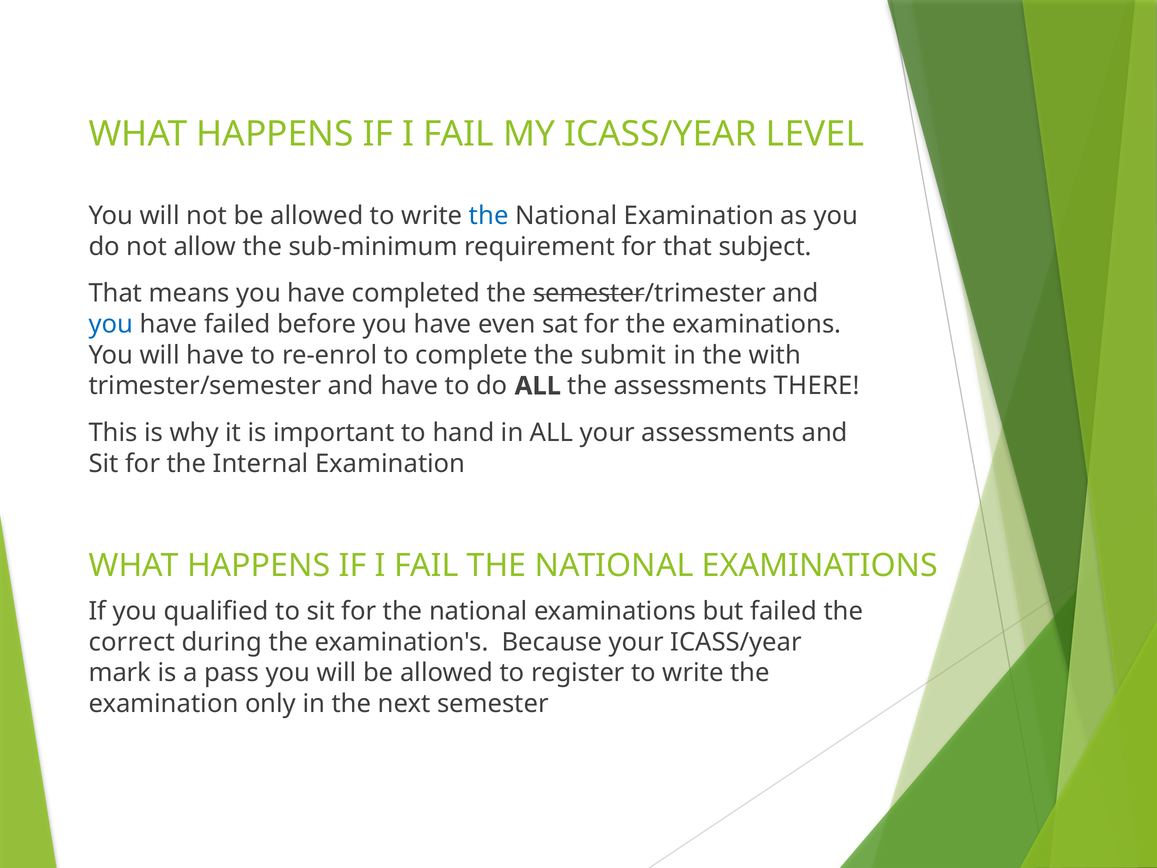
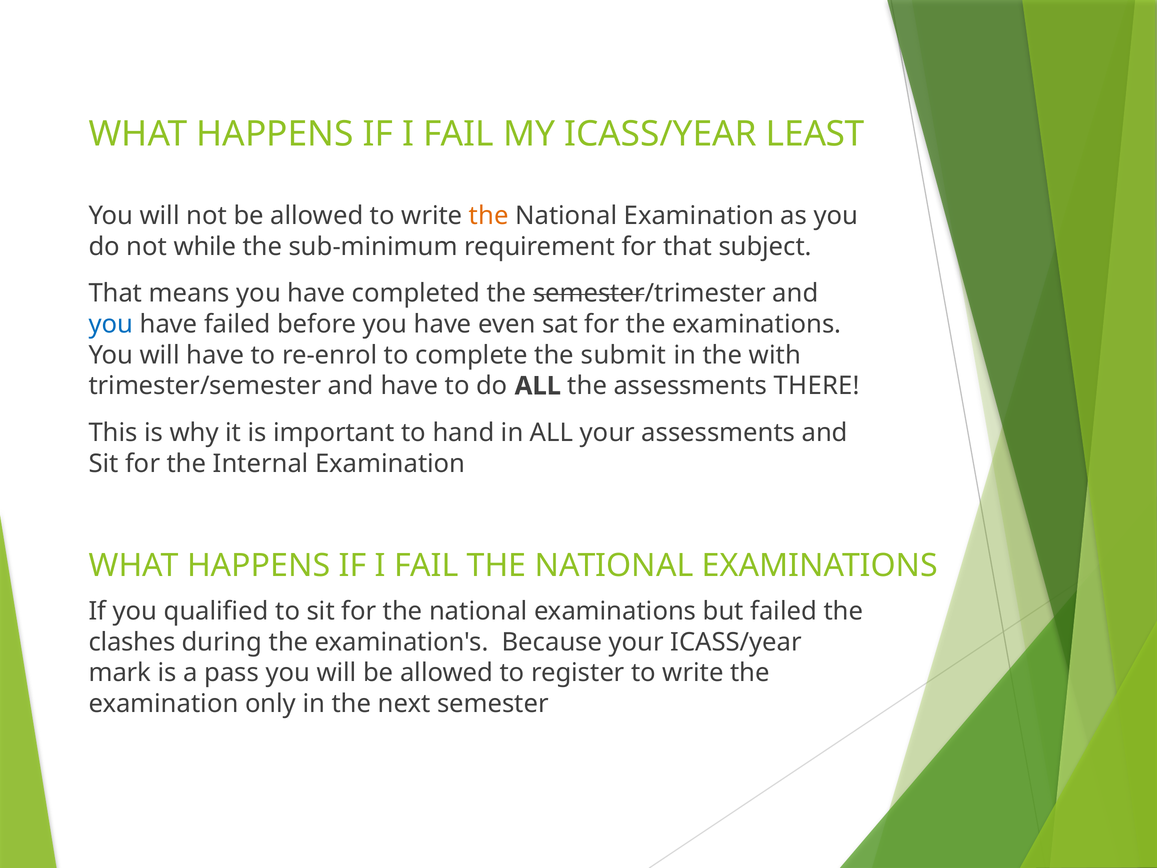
LEVEL: LEVEL -> LEAST (815, 134)
the colour: blue -> orange (489, 216)
allow: allow -> while (205, 247)
correct: correct -> clashes (132, 642)
